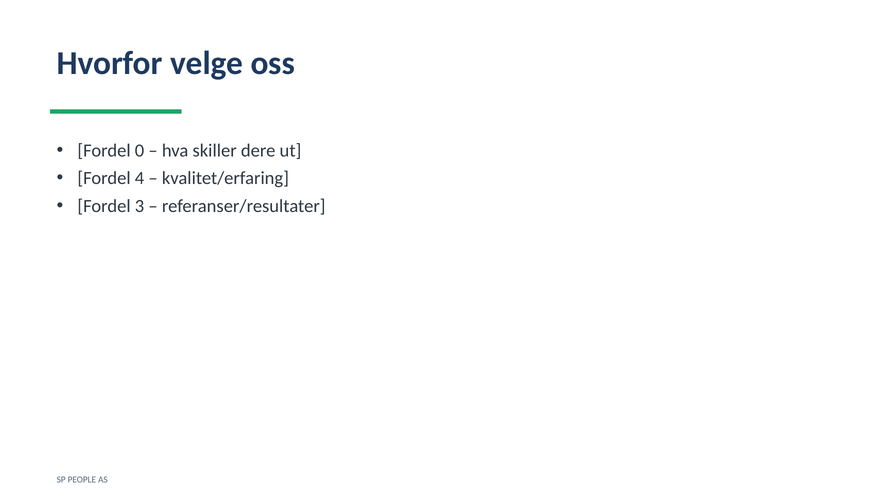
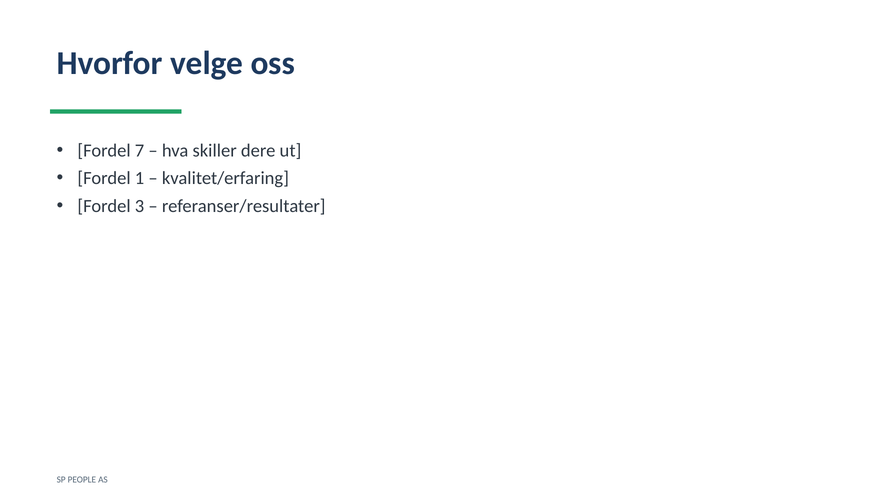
0: 0 -> 7 (140, 151)
4: 4 -> 1 (140, 179)
